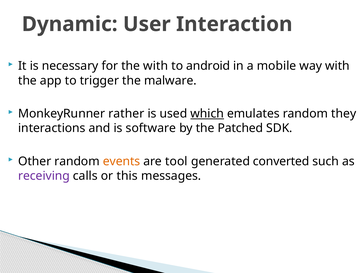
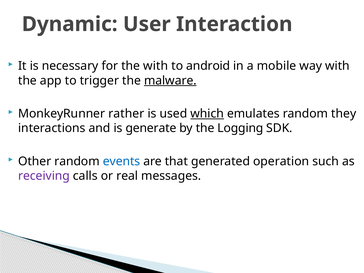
malware underline: none -> present (170, 81)
software: software -> generate (151, 128)
Patched: Patched -> Logging (240, 128)
events colour: orange -> blue (122, 161)
tool: tool -> that (176, 161)
converted: converted -> operation (281, 161)
this: this -> real (127, 176)
